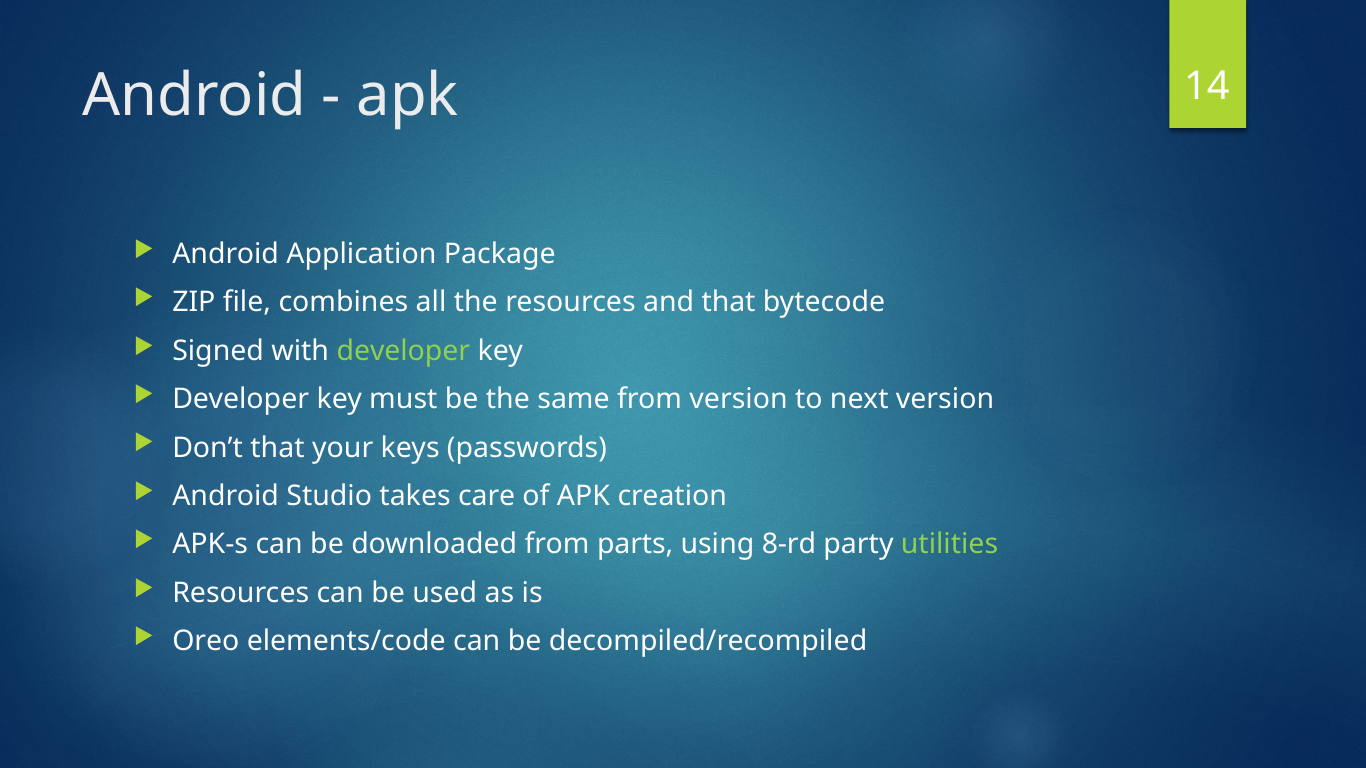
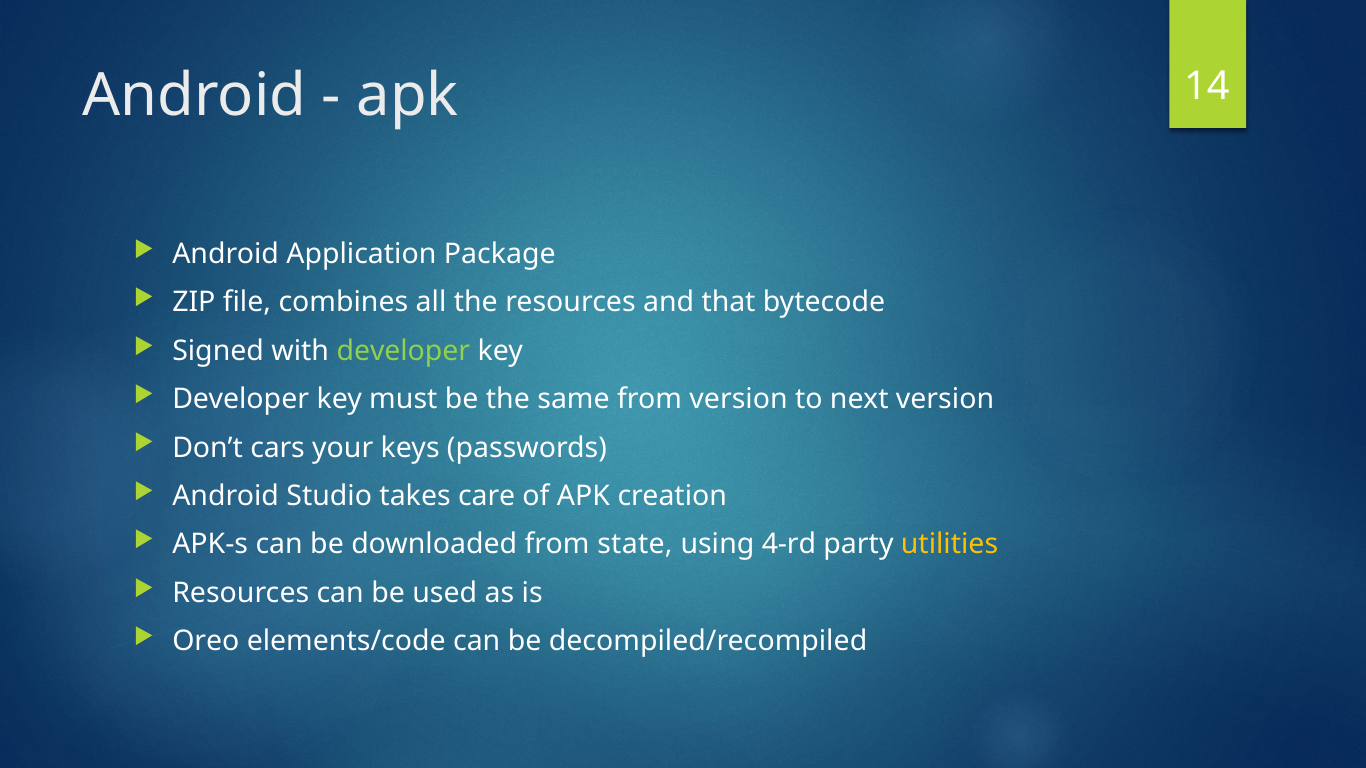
Don’t that: that -> cars (278, 448)
parts: parts -> state (635, 545)
8-rd: 8-rd -> 4-rd (789, 545)
utilities colour: light green -> yellow (950, 545)
